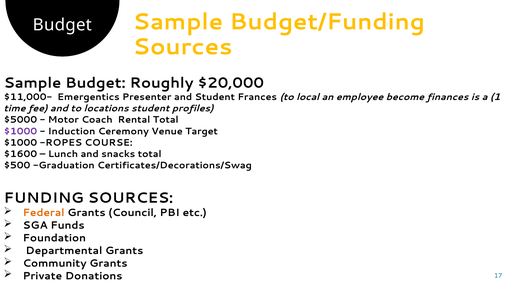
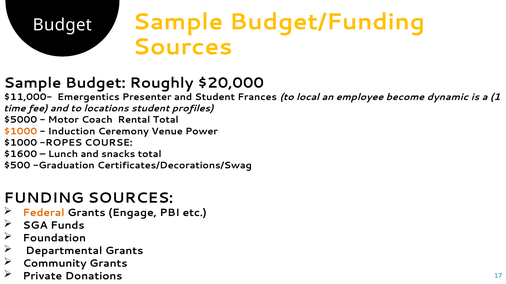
finances: finances -> dynamic (448, 97)
$1000 colour: purple -> orange (20, 132)
Target: Target -> Power (202, 132)
Council: Council -> Engage (133, 213)
